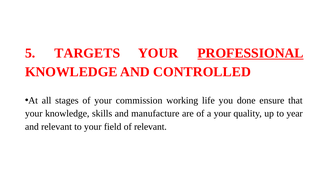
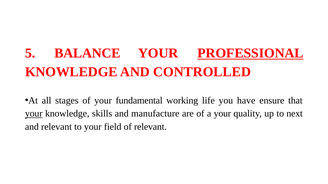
TARGETS: TARGETS -> BALANCE (87, 53)
commission: commission -> fundamental (139, 101)
done: done -> have (246, 101)
your underline: none -> present (34, 114)
year: year -> next (295, 114)
